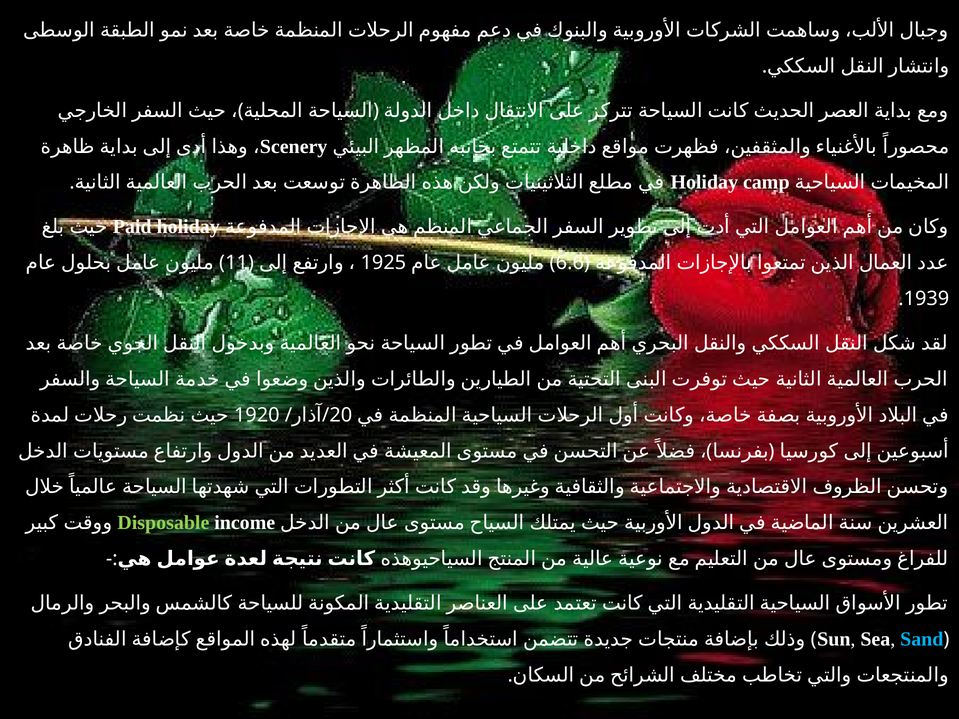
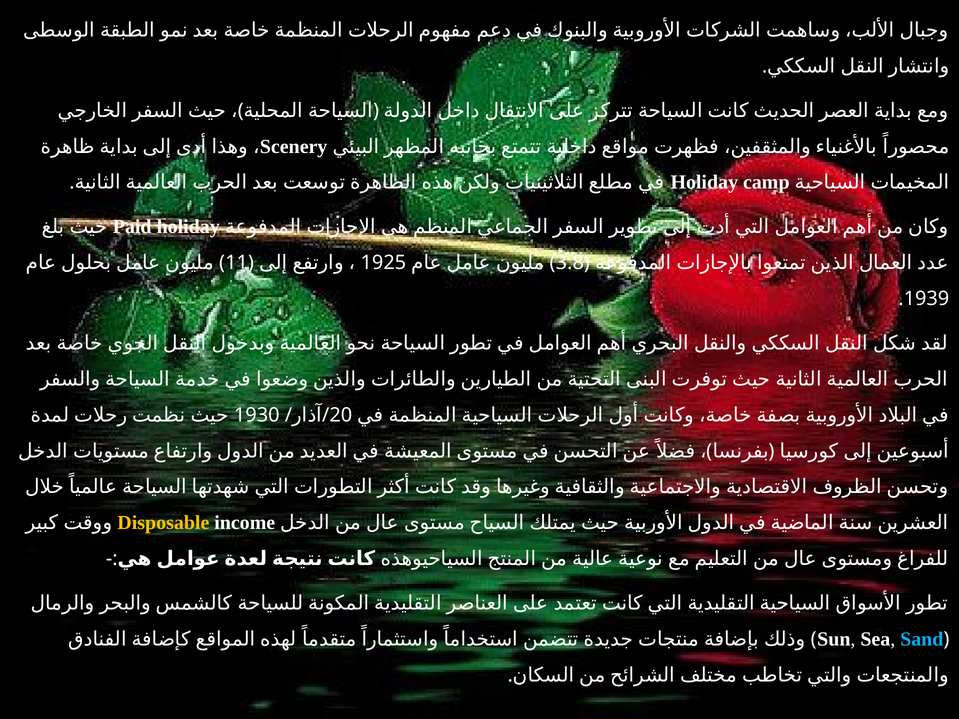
6.6: 6.6 -> 3.8 (570, 263)
1920: 1920 -> 1930 (257, 415)
Disposable colour: light green -> yellow (163, 523)
